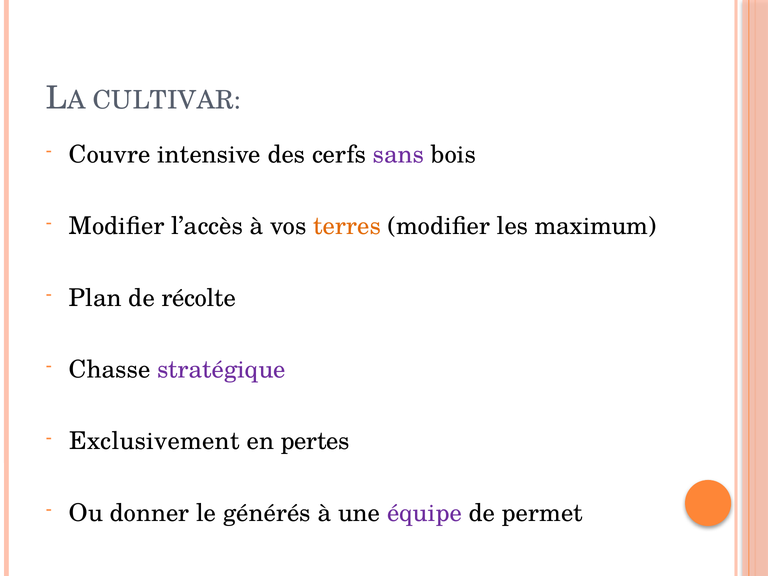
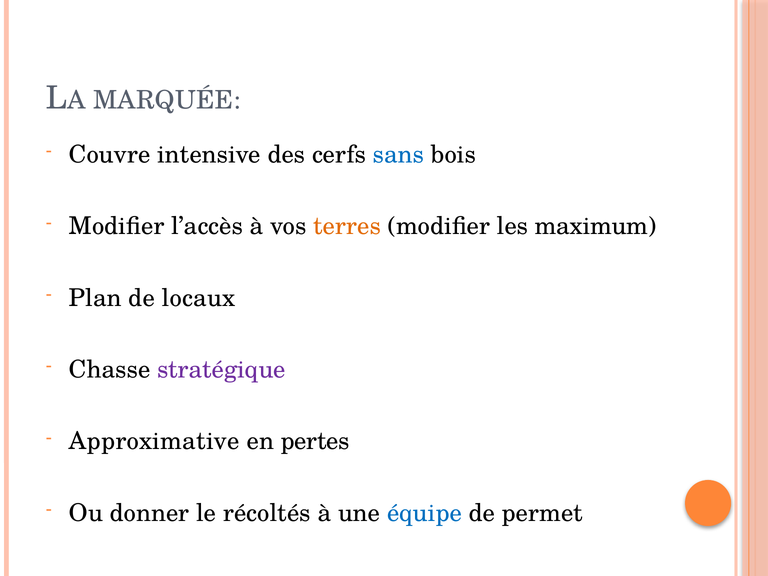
CULTIVAR: CULTIVAR -> MARQUÉE (167, 100)
sans colour: purple -> blue (398, 155)
récolte: récolte -> locaux (199, 298)
Exclusivement: Exclusivement -> Approximative (154, 441)
générés: générés -> récoltés (267, 513)
équipe colour: purple -> blue (425, 513)
